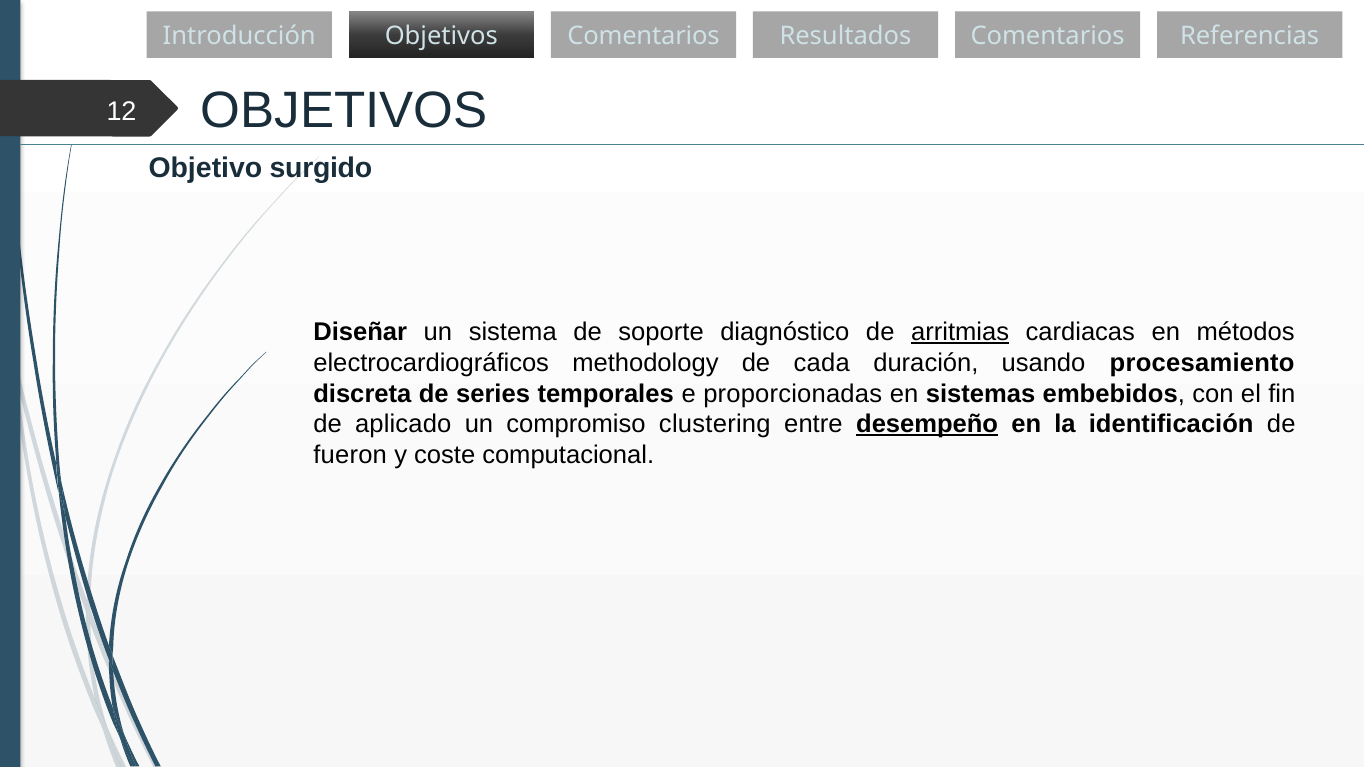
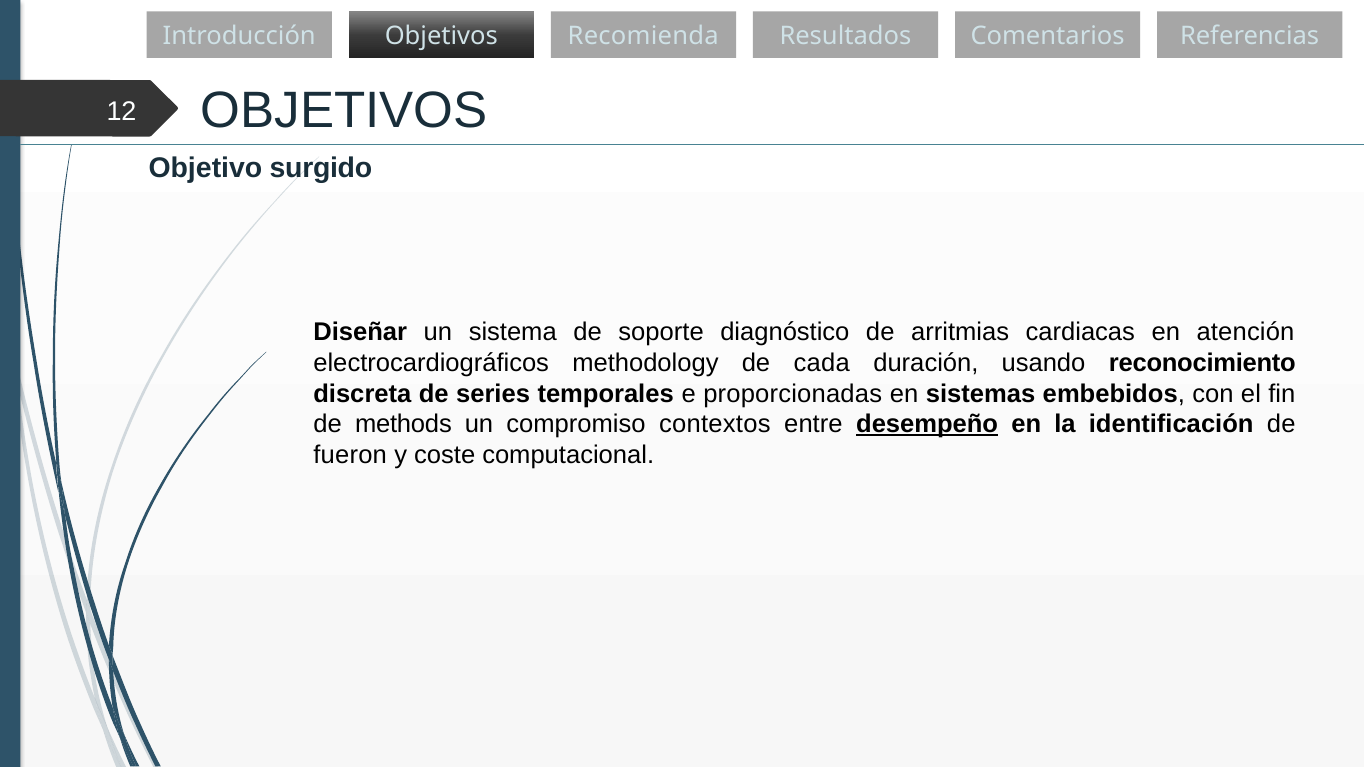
Objetivos Comentarios: Comentarios -> Recomienda (643, 36)
arritmias underline: present -> none (960, 332)
métodos: métodos -> atención (1246, 332)
procesamiento: procesamiento -> reconocimiento (1202, 363)
aplicado: aplicado -> methods (403, 424)
clustering: clustering -> contextos (715, 424)
